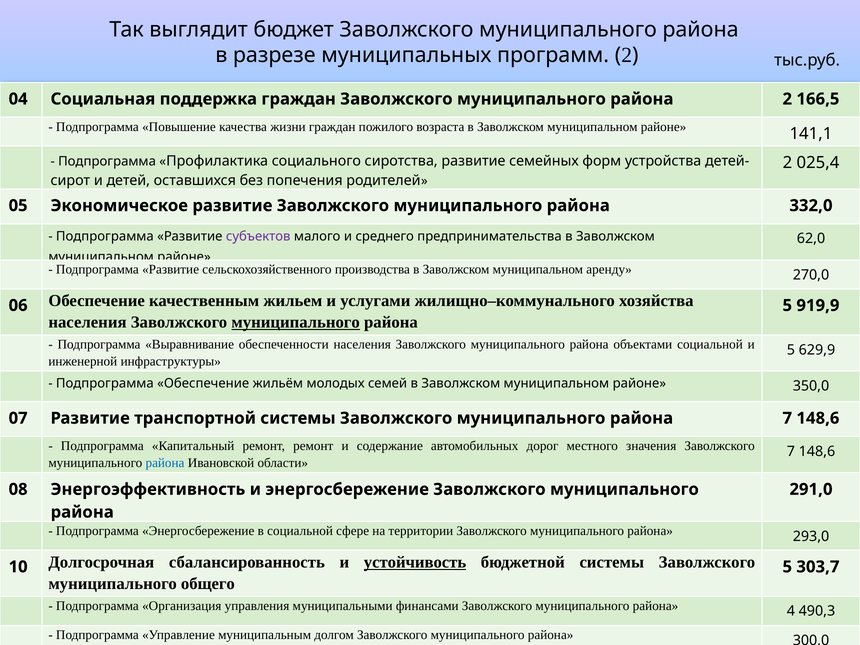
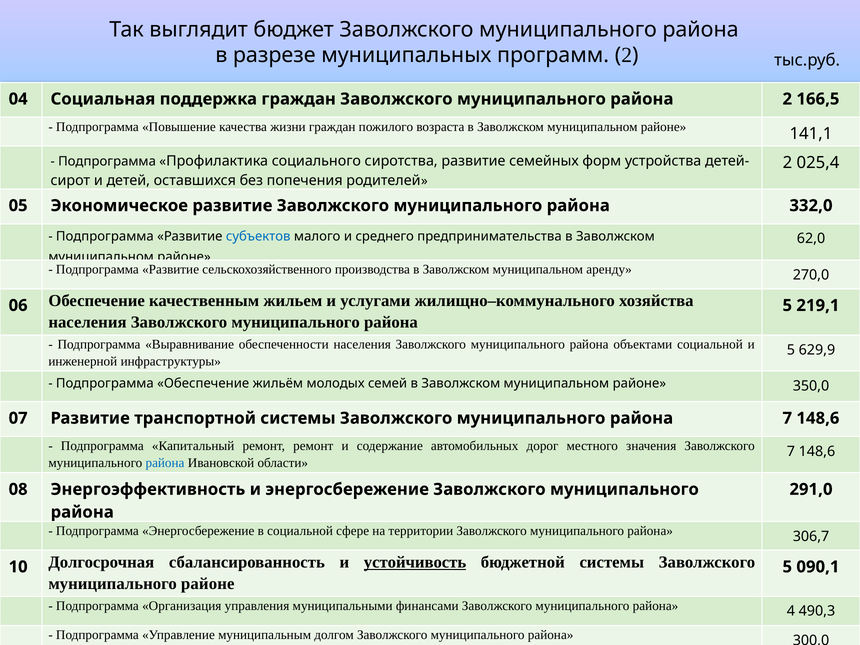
субъектов colour: purple -> blue (258, 236)
919,9: 919,9 -> 219,1 (818, 305)
муниципального underline: present -> none (296, 322)
293,0: 293,0 -> 306,7 (811, 536)
303,7: 303,7 -> 090,1 (818, 567)
муниципального общего: общего -> районе (208, 584)
